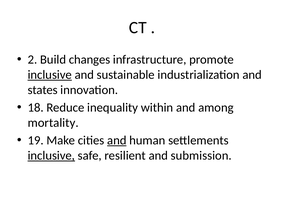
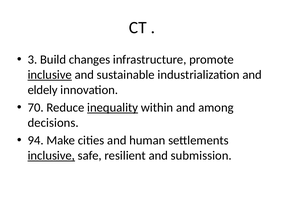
2: 2 -> 3 (32, 60)
states: states -> eldely (43, 90)
18: 18 -> 70 (36, 108)
inequality underline: none -> present (113, 108)
mortality: mortality -> decisions (53, 123)
19: 19 -> 94 (36, 140)
and underline: present -> none (117, 140)
